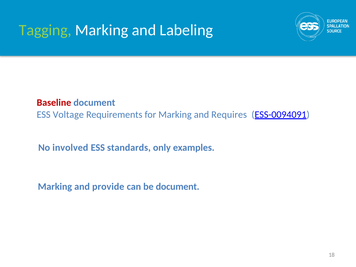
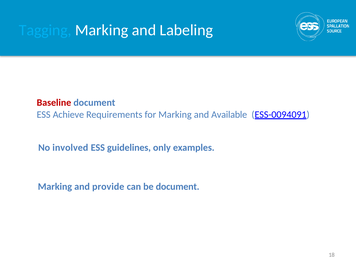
Tagging colour: light green -> light blue (45, 30)
Voltage: Voltage -> Achieve (68, 115)
Requires: Requires -> Available (229, 115)
standards: standards -> guidelines (129, 147)
